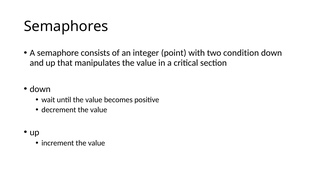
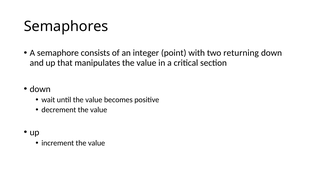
condition: condition -> returning (241, 53)
